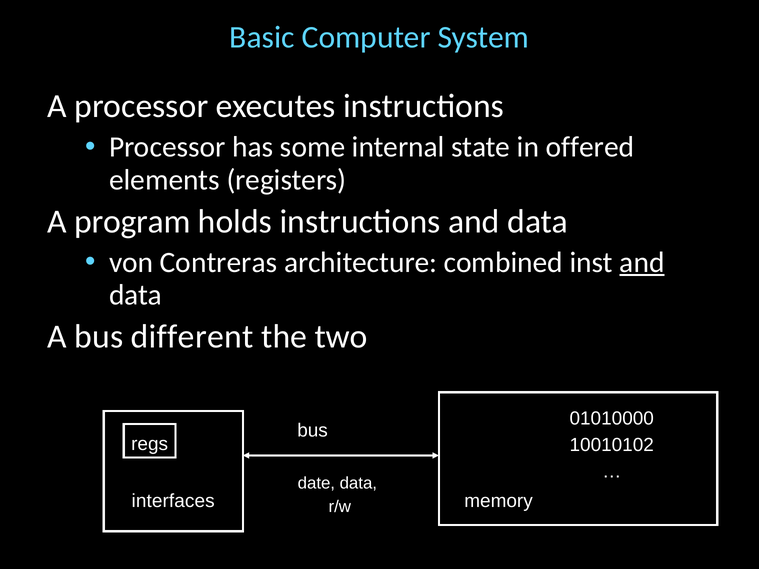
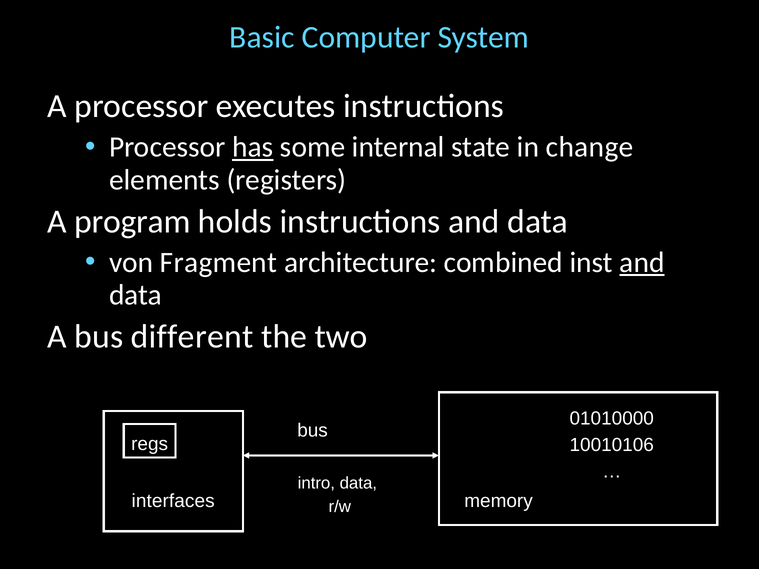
has underline: none -> present (253, 147)
offered: offered -> change (590, 147)
Contreras: Contreras -> Fragment (218, 262)
10010102: 10010102 -> 10010106 (612, 445)
date: date -> intro (316, 483)
